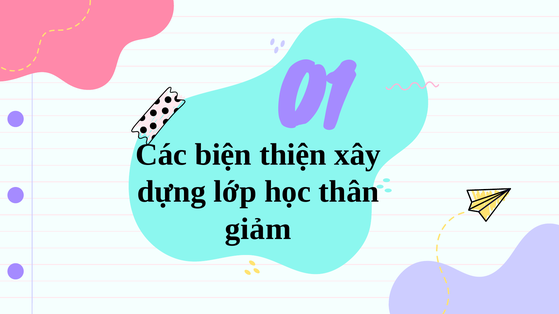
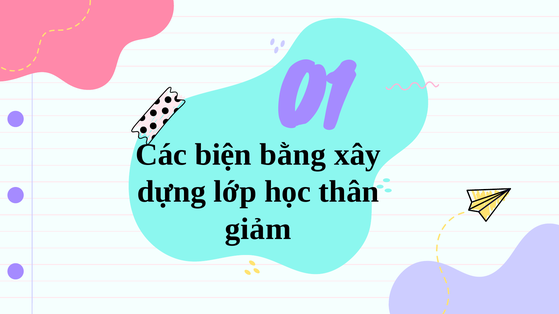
thiện: thiện -> bằng (293, 155)
